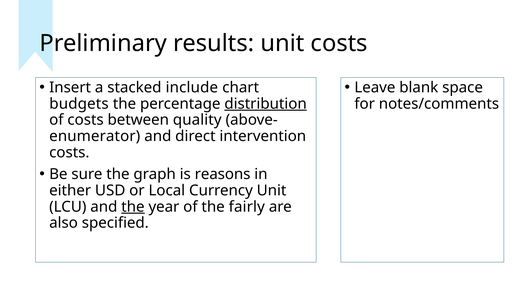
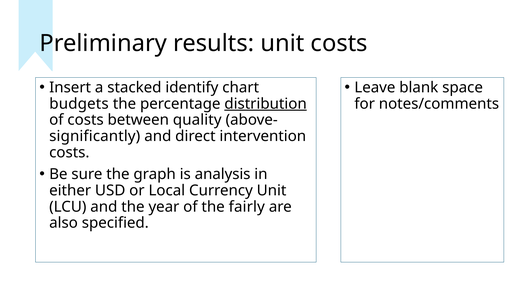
include: include -> identify (192, 88)
enumerator: enumerator -> significantly (95, 136)
reasons: reasons -> analysis (223, 174)
the underline: present -> none (133, 207)
